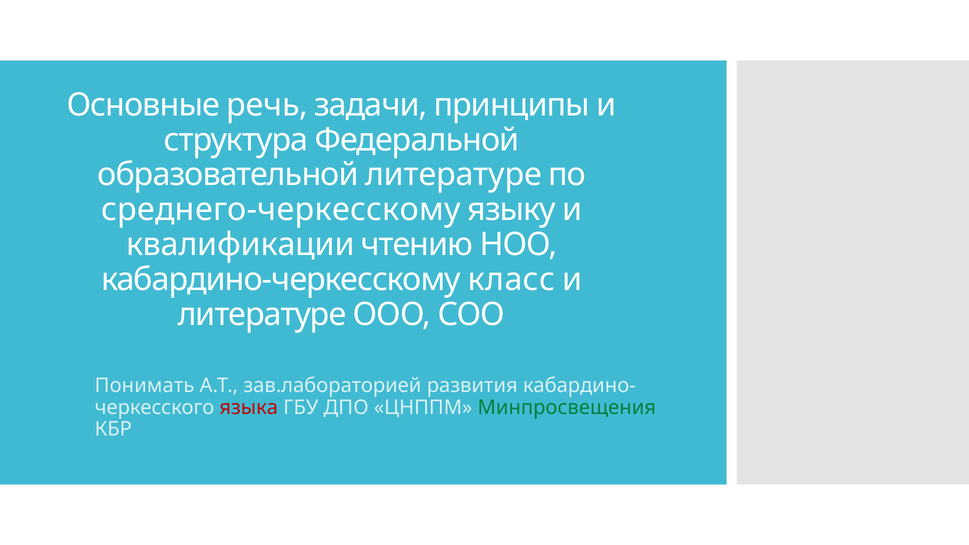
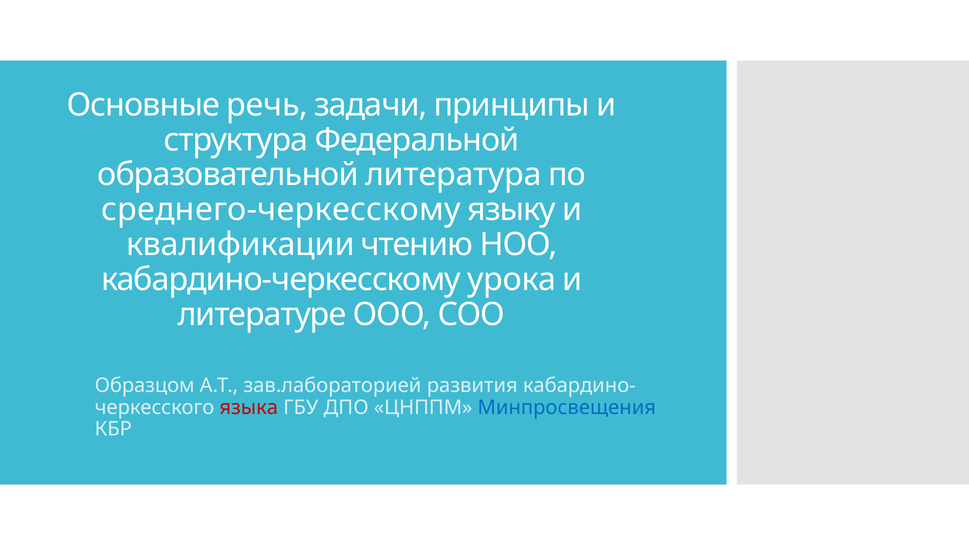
образовательной литературе: литературе -> литература (453, 175)
класс: класс -> урока (512, 280)
Понимать: Понимать -> Образцом (145, 386)
Минпросвещения colour: green -> blue (567, 407)
